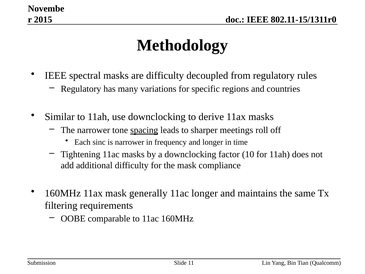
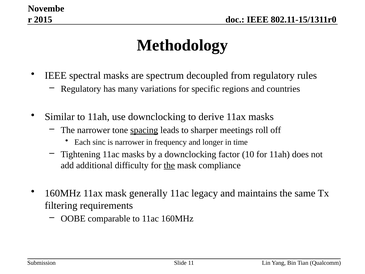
are difficulty: difficulty -> spectrum (165, 76)
the underline: none -> present (169, 165)
11ac longer: longer -> legacy (205, 193)
